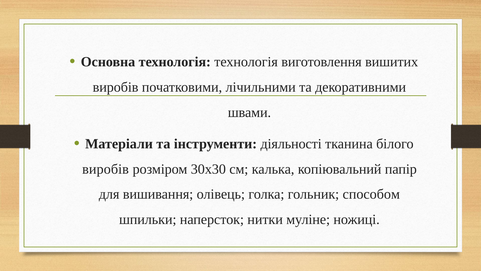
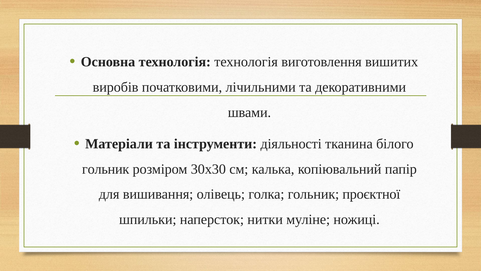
виробів: виробів -> гольник (106, 169)
способом: способом -> проєктної (371, 194)
